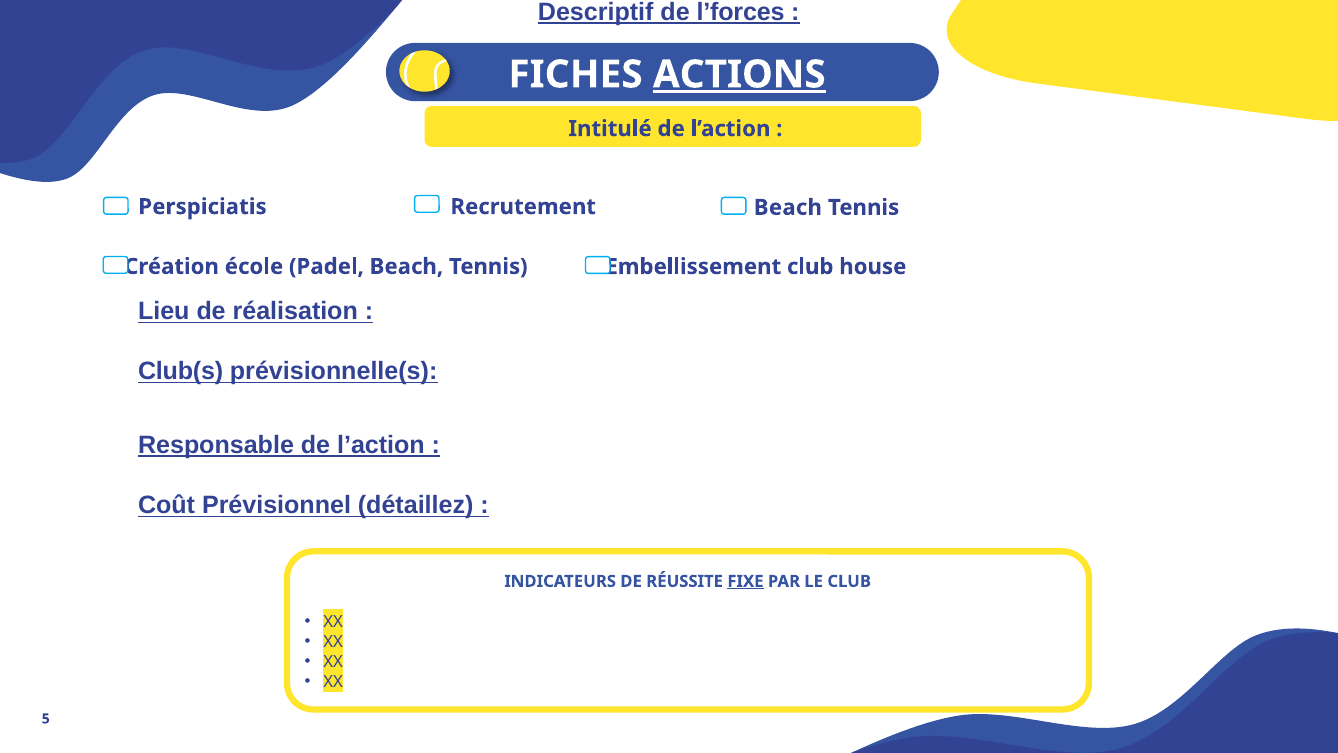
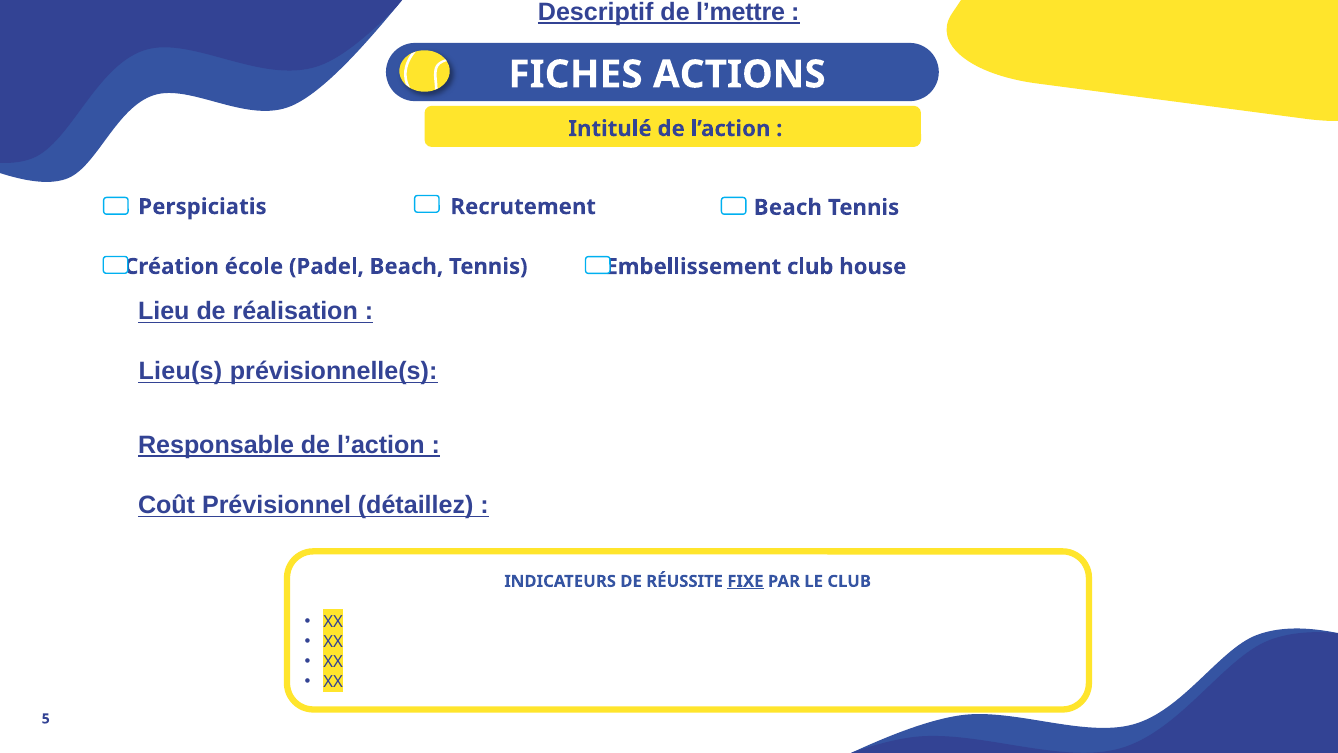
l’forces: l’forces -> l’mettre (741, 12)
ACTIONS underline: present -> none (739, 75)
Club(s: Club(s -> Lieu(s (180, 371)
